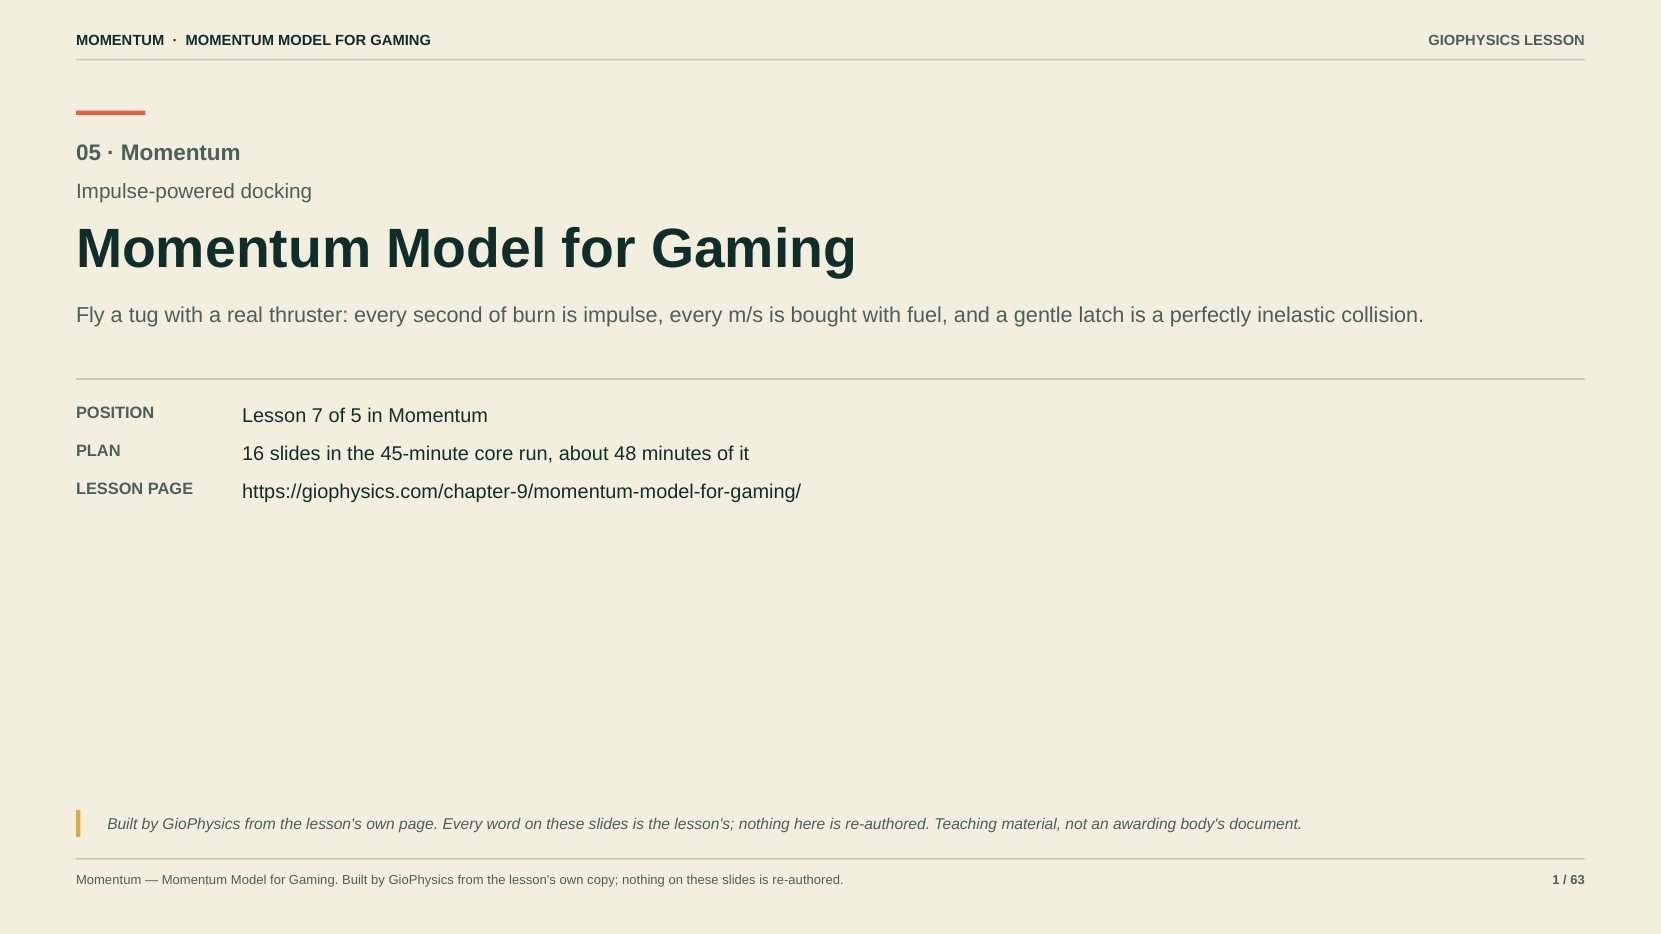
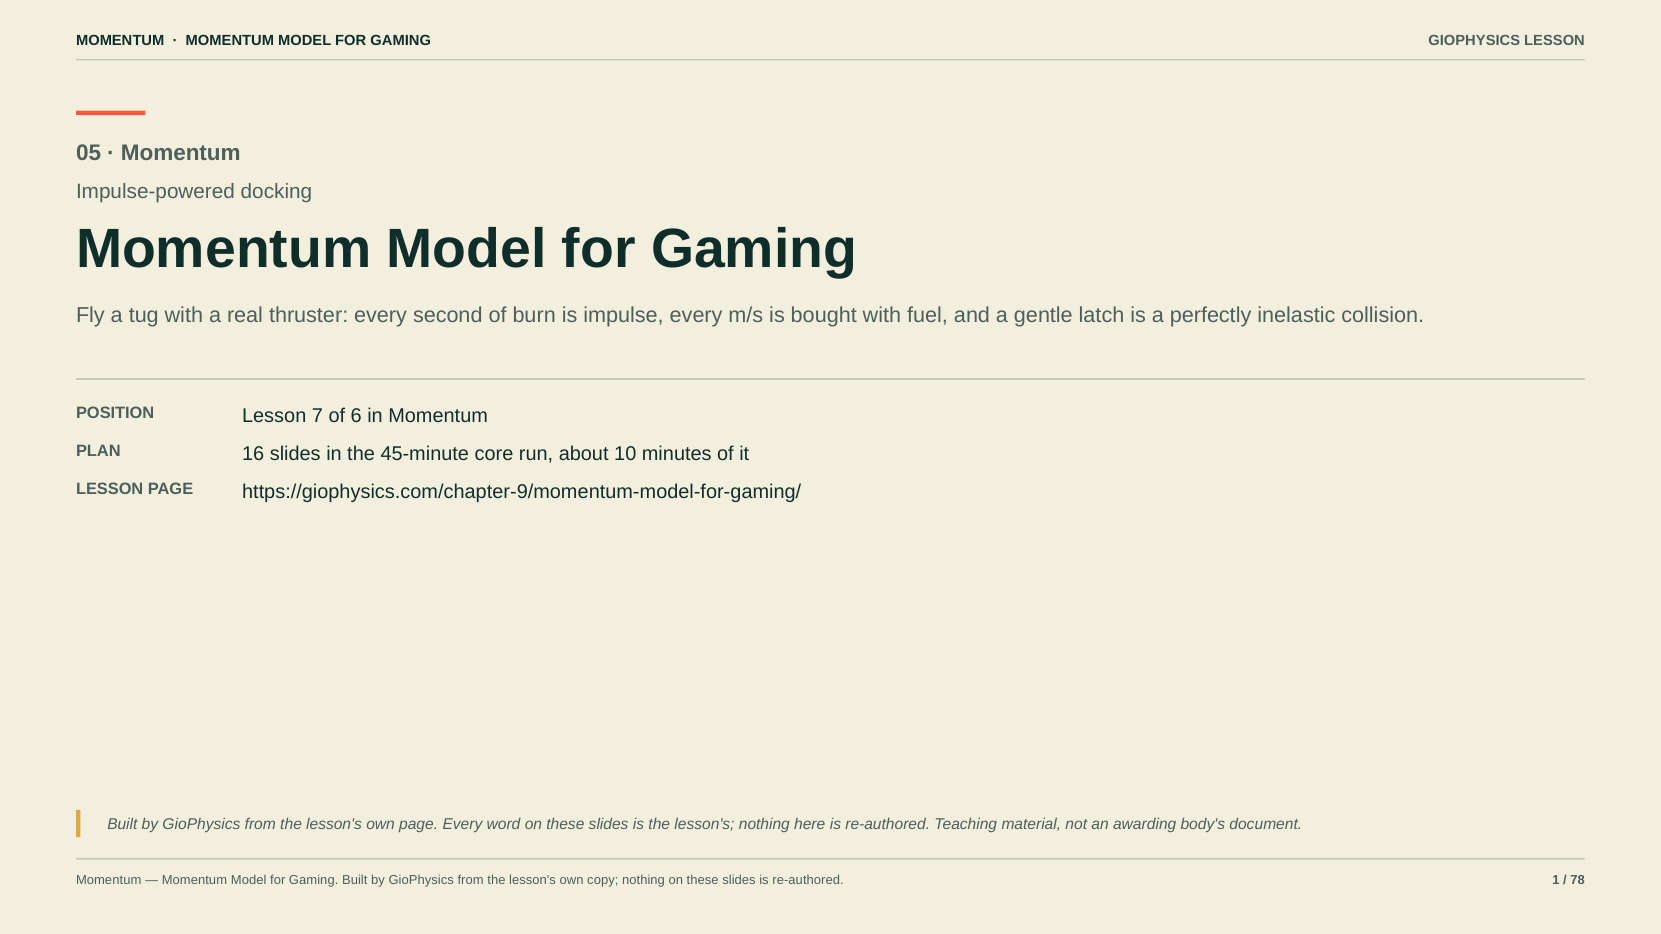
5: 5 -> 6 (356, 416)
48: 48 -> 10 (625, 454)
63: 63 -> 78 (1578, 881)
